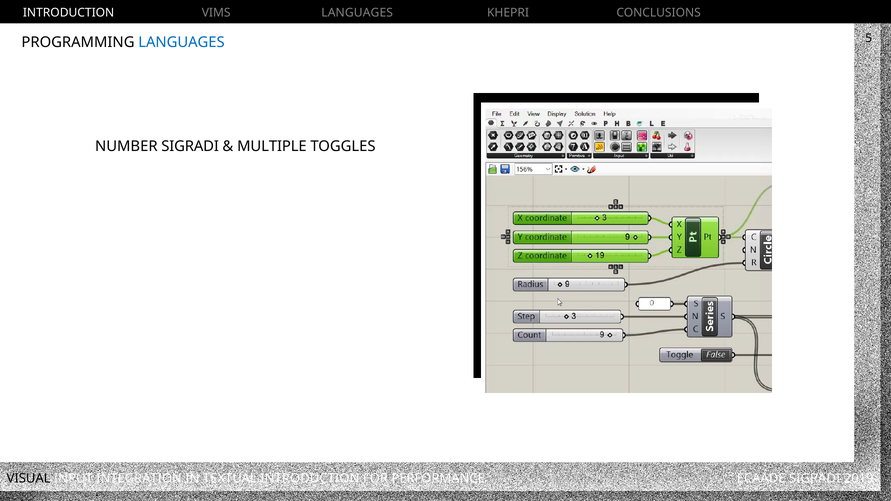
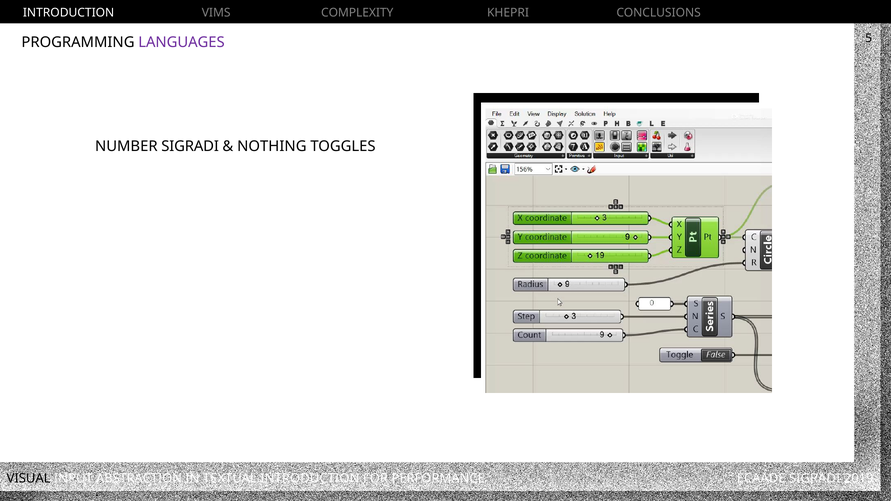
VIMS LANGUAGES: LANGUAGES -> COMPLEXITY (357, 13)
LANGUAGES colour: blue -> purple (181, 43)
MULTIPLE: MULTIPLE -> NOTHING (272, 146)
INTEGRATION: INTEGRATION -> ABSTRACTION (139, 478)
